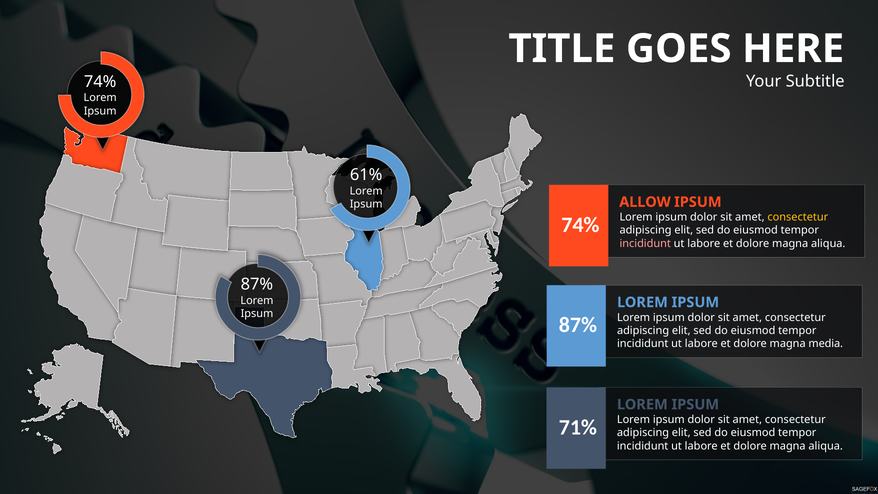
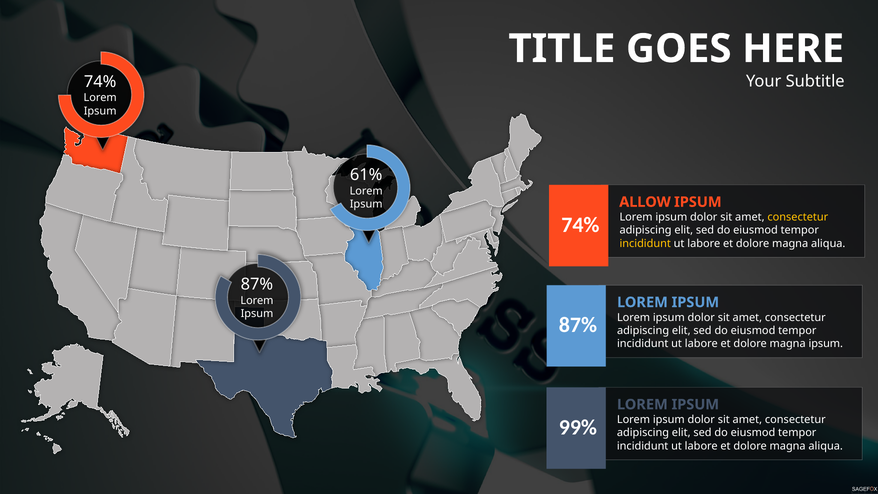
incididunt colour: pink -> yellow (645, 243)
magna media: media -> ipsum (826, 344)
71%: 71% -> 99% (578, 427)
